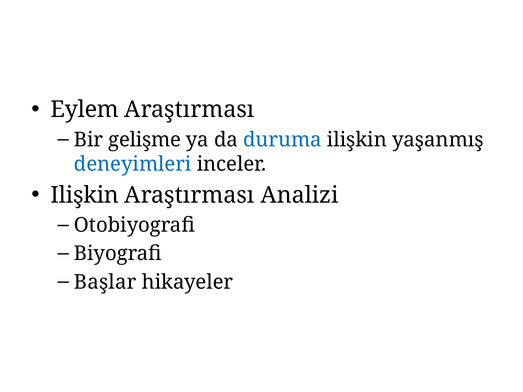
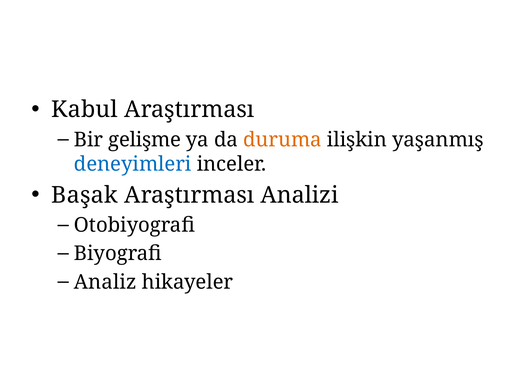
Eylem: Eylem -> Kabul (85, 110)
duruma colour: blue -> orange (282, 140)
Ilişkin: Ilişkin -> Başak (85, 195)
Başlar: Başlar -> Analiz (105, 282)
